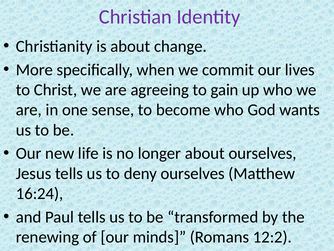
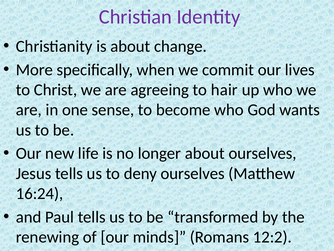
gain: gain -> hair (224, 90)
